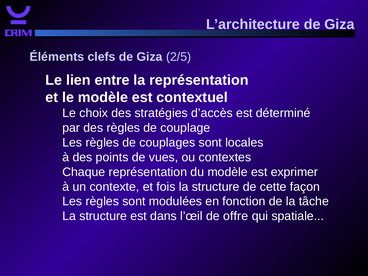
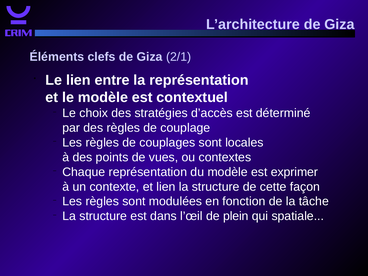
2/5: 2/5 -> 2/1 (179, 57)
et fois: fois -> lien (166, 187)
offre: offre -> plein (236, 216)
